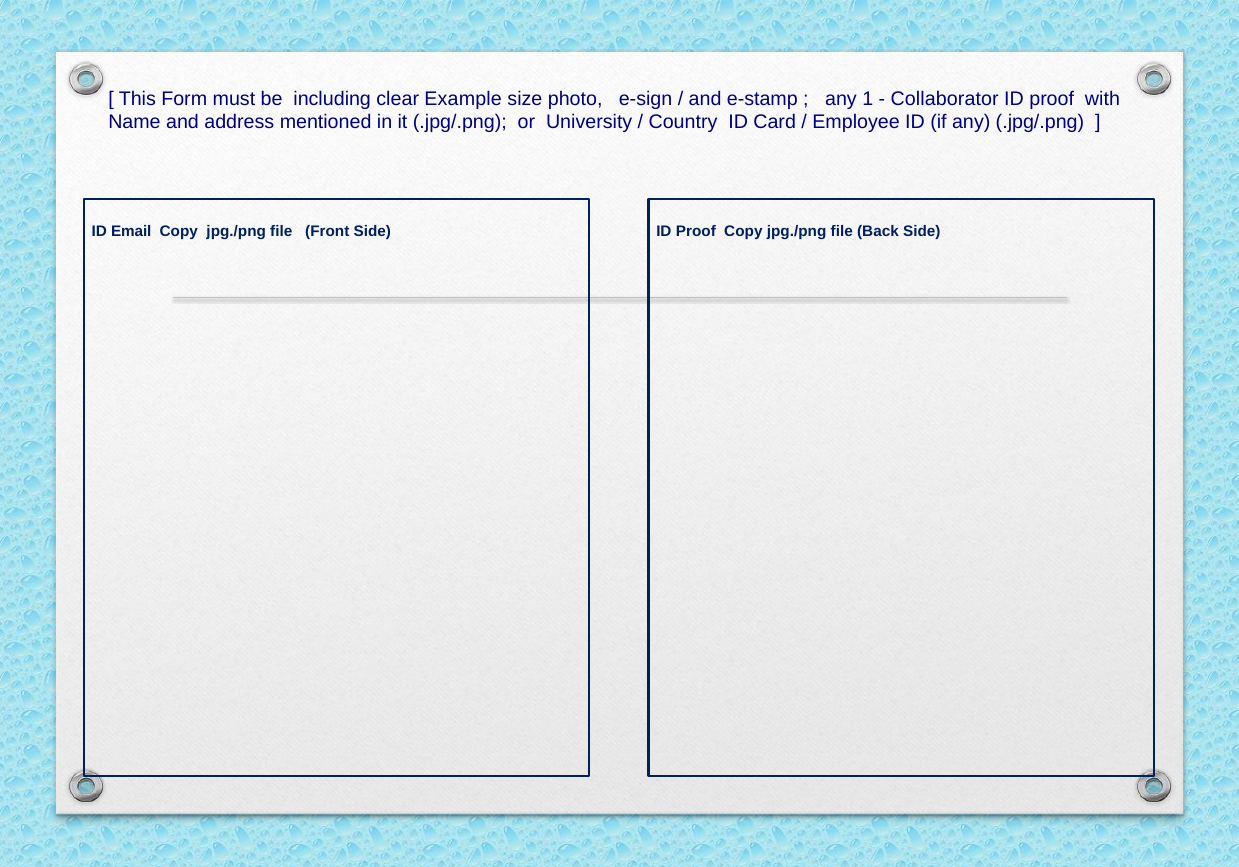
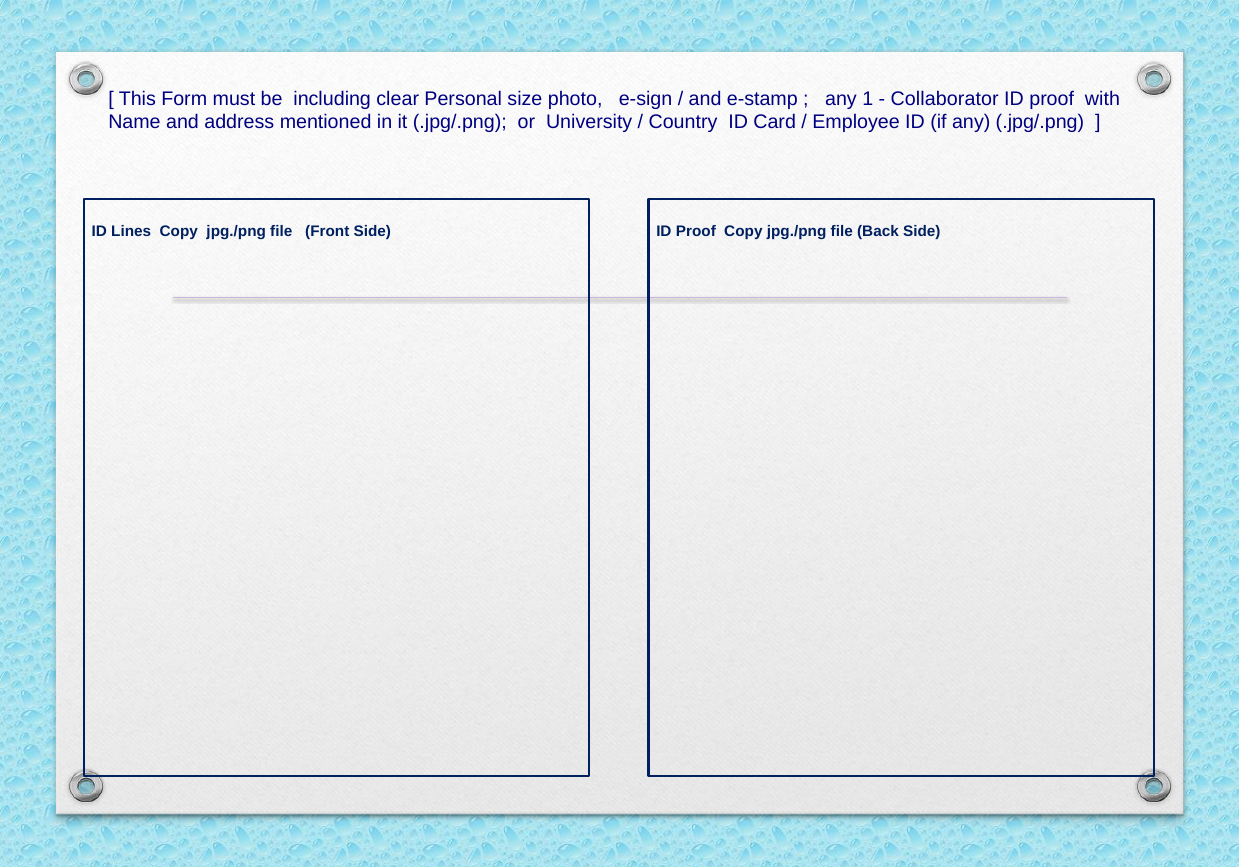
Example: Example -> Personal (463, 99)
Email: Email -> Lines (131, 232)
